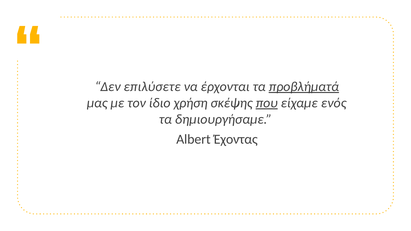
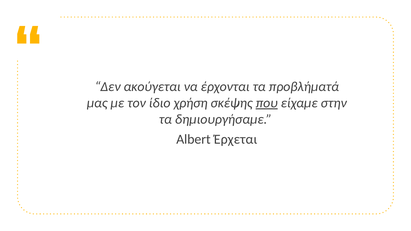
επιλύσετε: επιλύσετε -> ακούγεται (152, 87)
προβλήματά underline: present -> none (304, 87)
ενός: ενός -> στην (334, 103)
Έχοντας: Έχοντας -> Έρχεται (236, 139)
